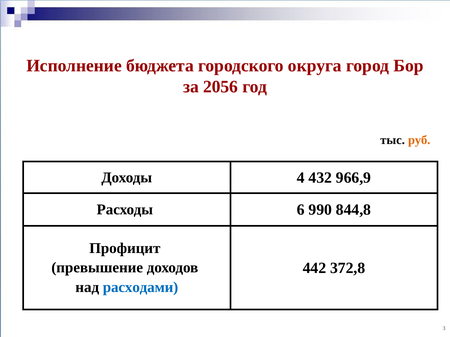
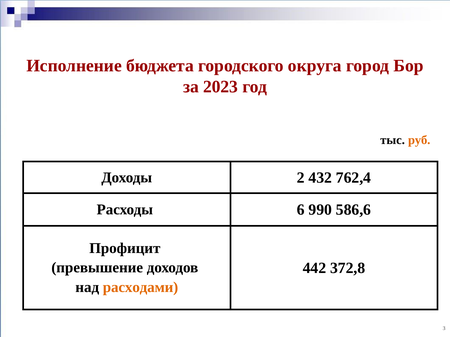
2056: 2056 -> 2023 (221, 87)
4: 4 -> 2 (301, 178)
966,9: 966,9 -> 762,4 (354, 178)
844,8: 844,8 -> 586,6 (354, 210)
расходами colour: blue -> orange (141, 288)
